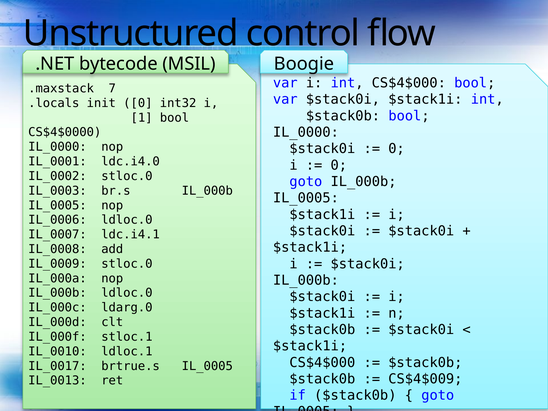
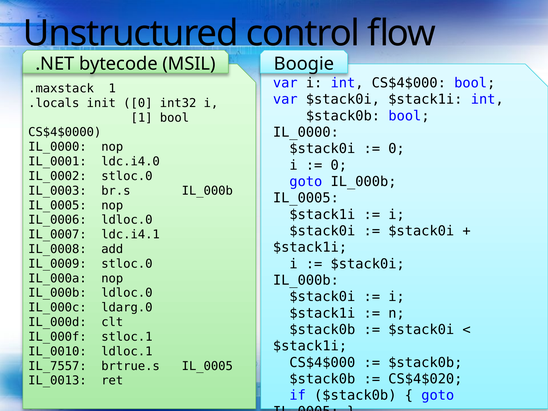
.maxstack 7: 7 -> 1 (112, 88)
IL_0017: IL_0017 -> IL_7557 (57, 366)
CS$4$009: CS$4$009 -> CS$4$020 (425, 379)
